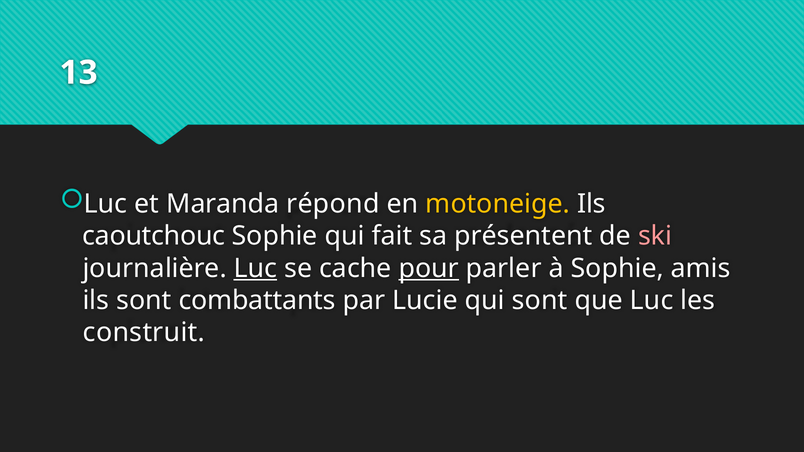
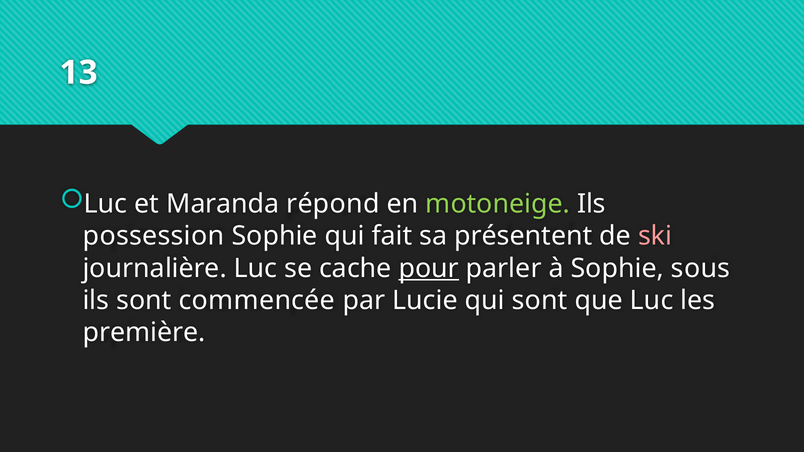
motoneige colour: yellow -> light green (498, 204)
caoutchouc: caoutchouc -> possession (154, 236)
Luc underline: present -> none (255, 268)
amis: amis -> sous (701, 268)
combattants: combattants -> commencée (257, 301)
construit: construit -> première (144, 333)
